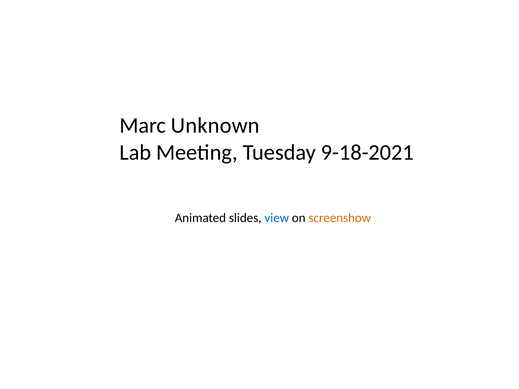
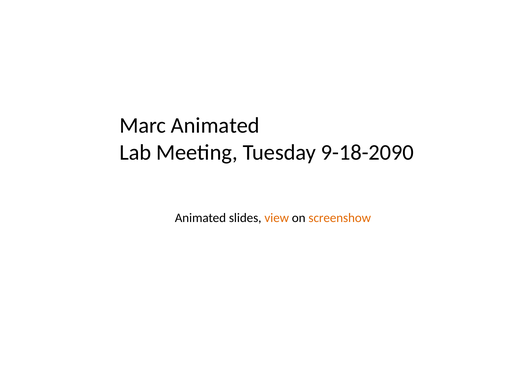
Marc Unknown: Unknown -> Animated (215, 126)
9-18-2021: 9-18-2021 -> 9-18-2090 (367, 152)
view colour: blue -> orange (277, 218)
